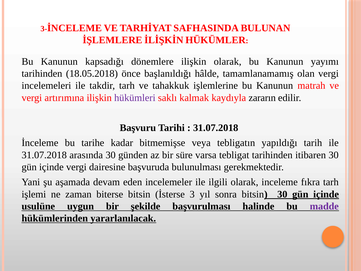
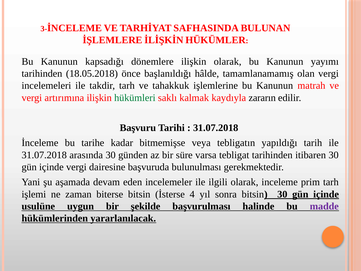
hükümleri colour: purple -> green (135, 98)
fıkra: fıkra -> prim (310, 182)
3: 3 -> 4 (192, 194)
